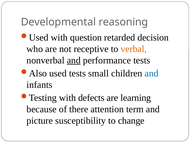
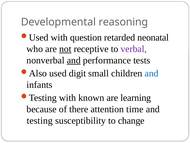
decision: decision -> neonatal (153, 37)
not underline: none -> present (65, 49)
verbal colour: orange -> purple (134, 49)
used tests: tests -> digit (78, 73)
defects: defects -> known (91, 97)
term: term -> time (135, 109)
picture: picture -> testing (40, 120)
